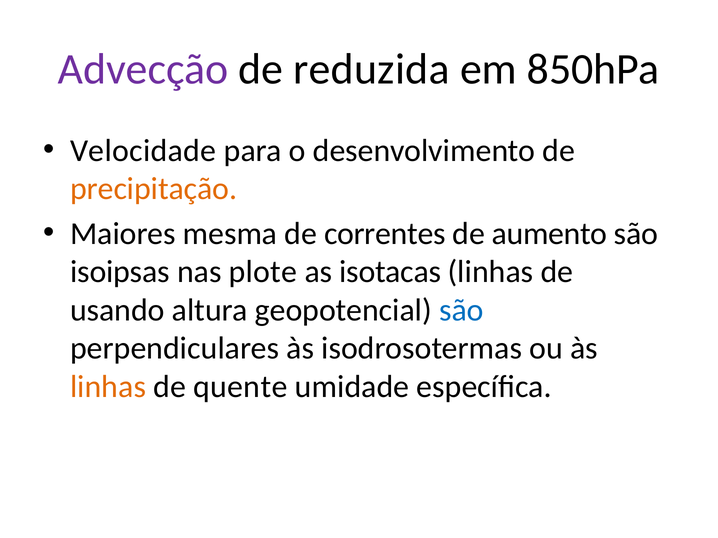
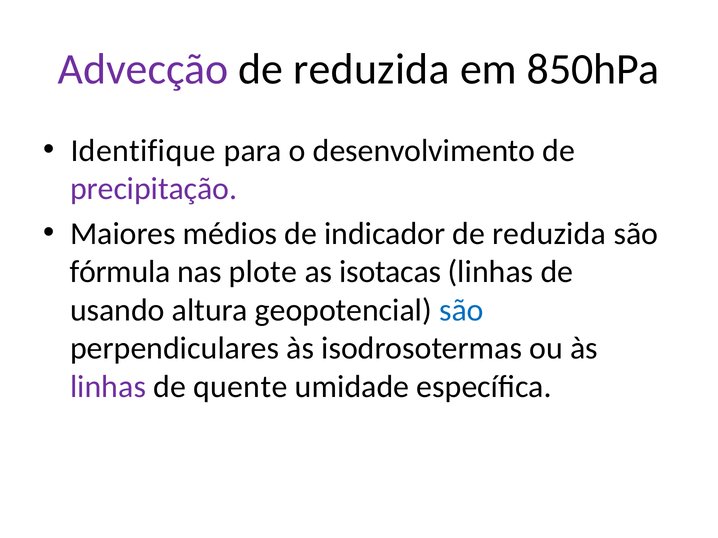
Velocidade: Velocidade -> Identifique (143, 151)
precipitação colour: orange -> purple (154, 189)
mesma: mesma -> médios (230, 234)
correntes: correntes -> indicador (385, 234)
aumento: aumento -> reduzida (549, 234)
isoipsas: isoipsas -> fórmula (120, 272)
linhas colour: orange -> purple (108, 387)
